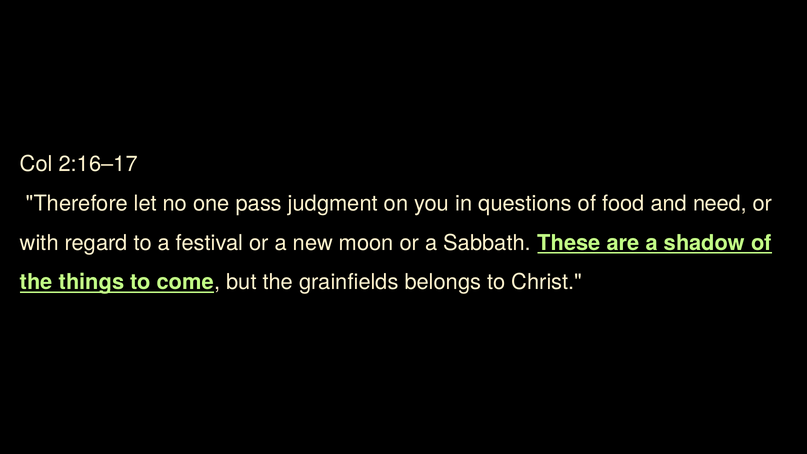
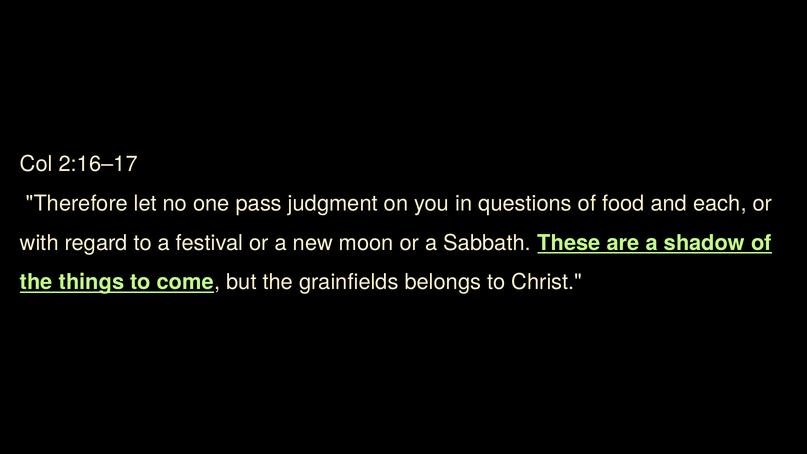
need: need -> each (720, 203)
